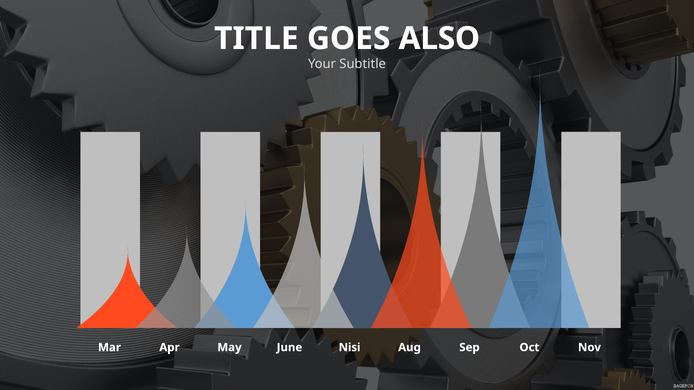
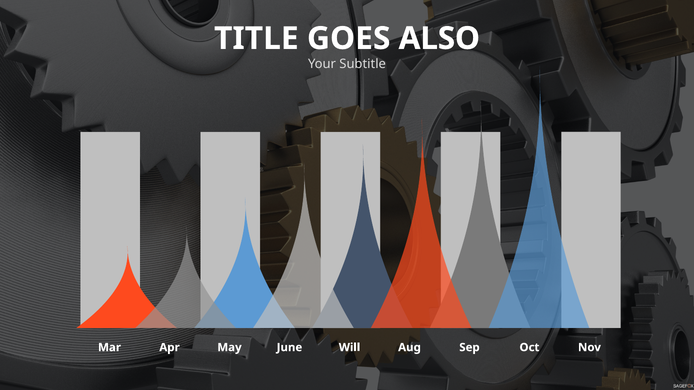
Nisi: Nisi -> Will (350, 348)
